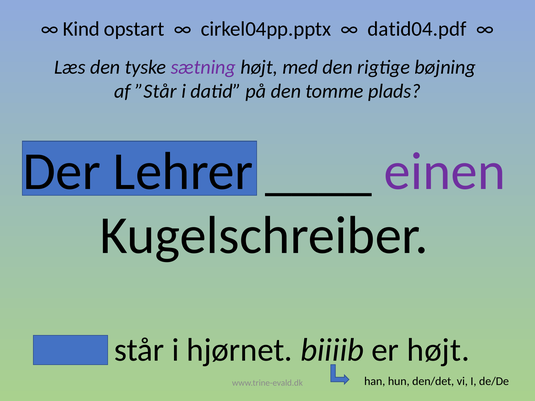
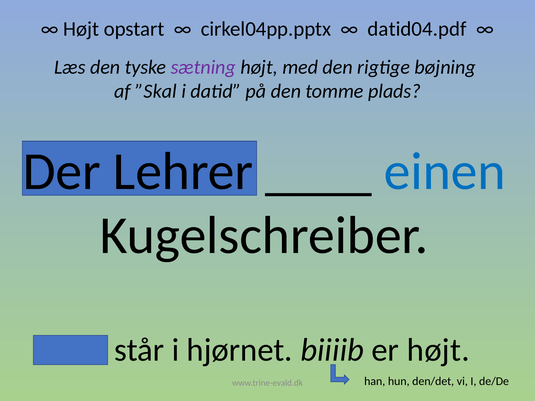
Kind: Kind -> Højt (81, 29)
”Står: ”Står -> ”Skal (156, 91)
einen colour: purple -> blue (445, 171)
